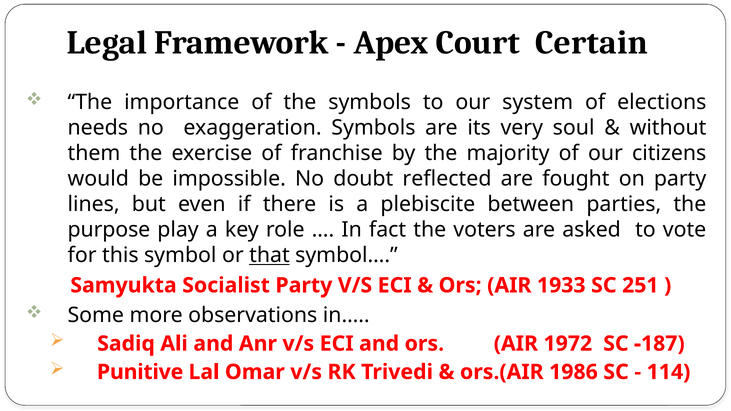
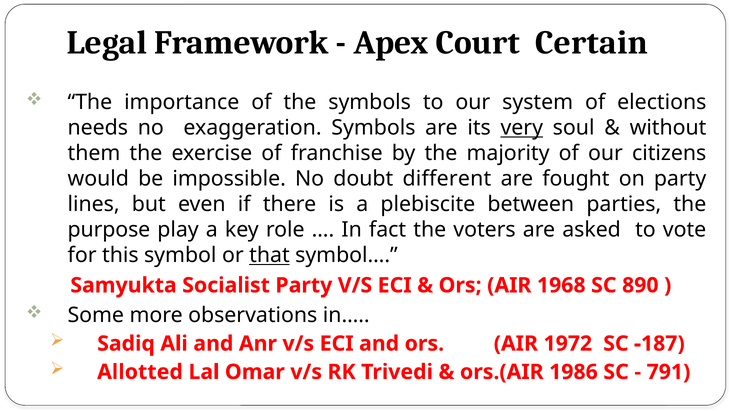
very underline: none -> present (522, 128)
reflected: reflected -> different (447, 179)
1933: 1933 -> 1968 (561, 285)
251: 251 -> 890 (640, 285)
Punitive: Punitive -> Allotted (140, 372)
114: 114 -> 791 (668, 372)
